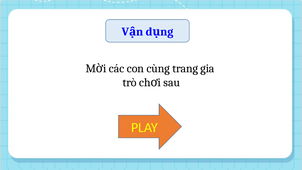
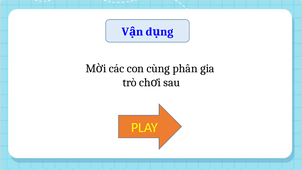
trang: trang -> phần (185, 68)
